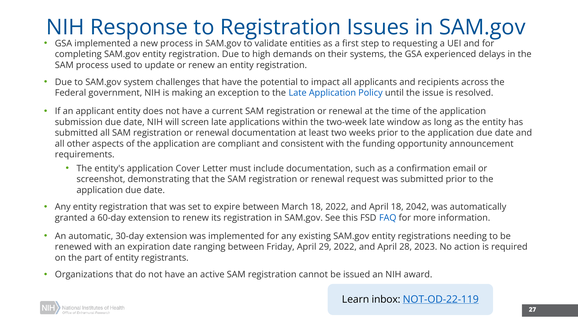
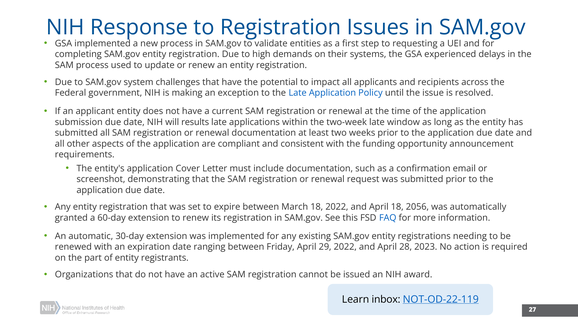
screen: screen -> results (195, 122)
2042: 2042 -> 2056 (417, 207)
